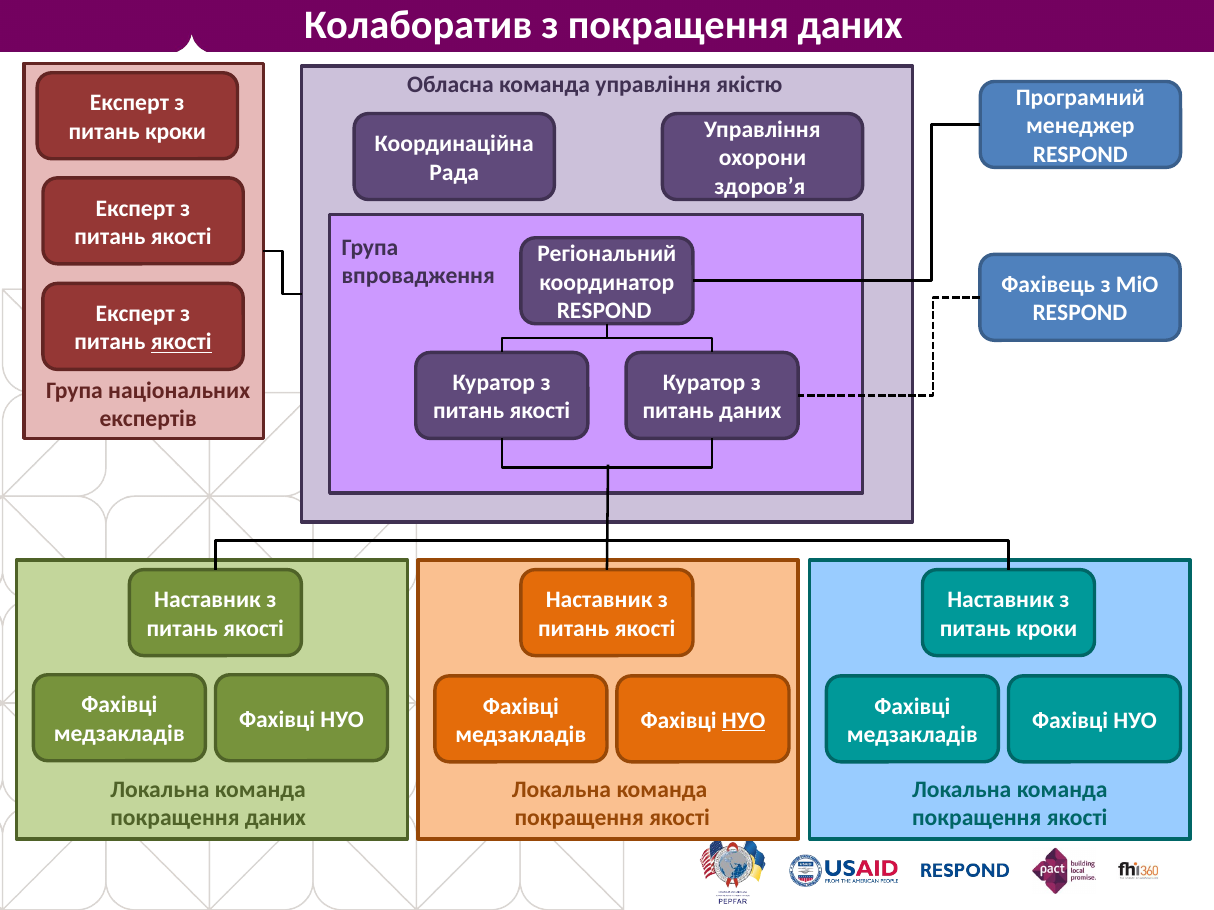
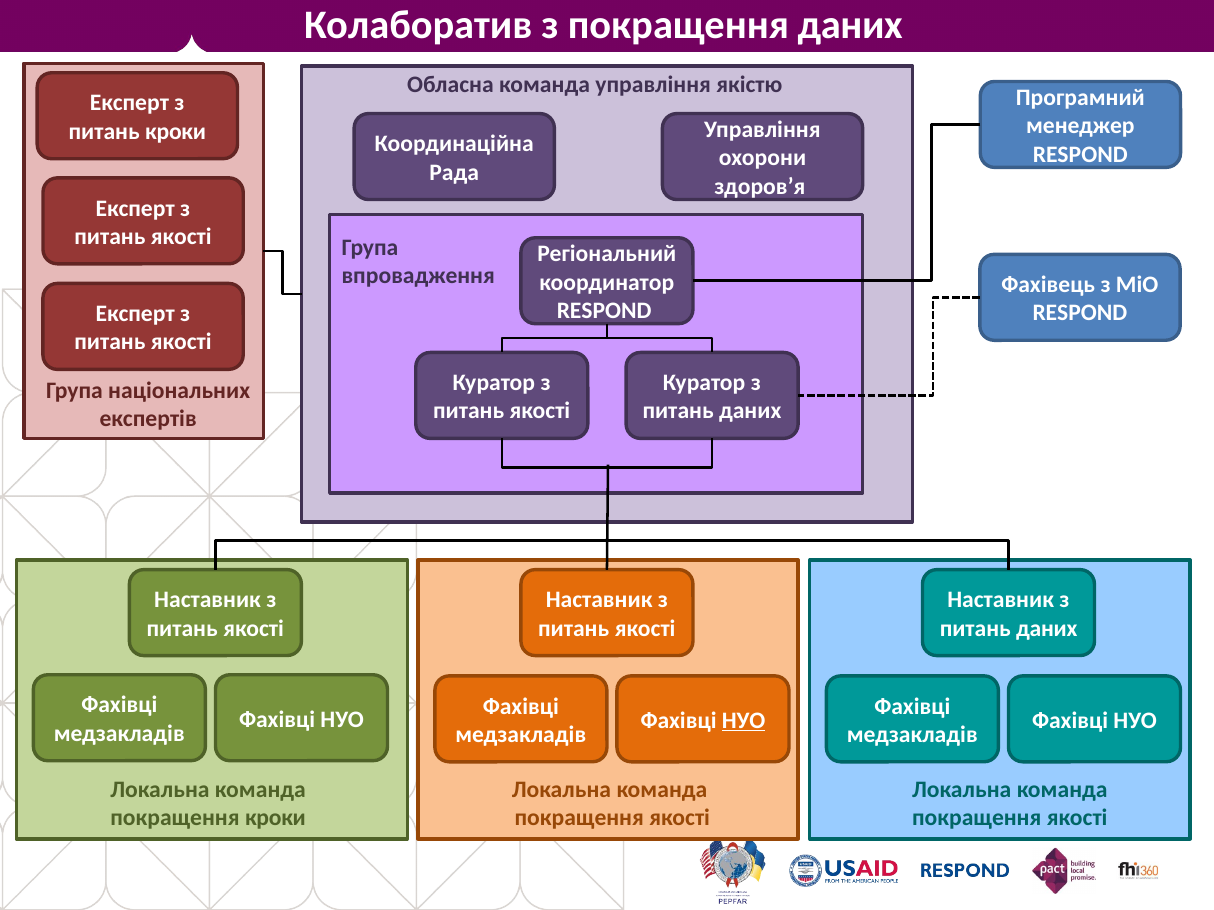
якості underline: present -> none (181, 342)
кроки: кроки -> даних (1047, 629)
даних: даних -> кроки (275, 818)
